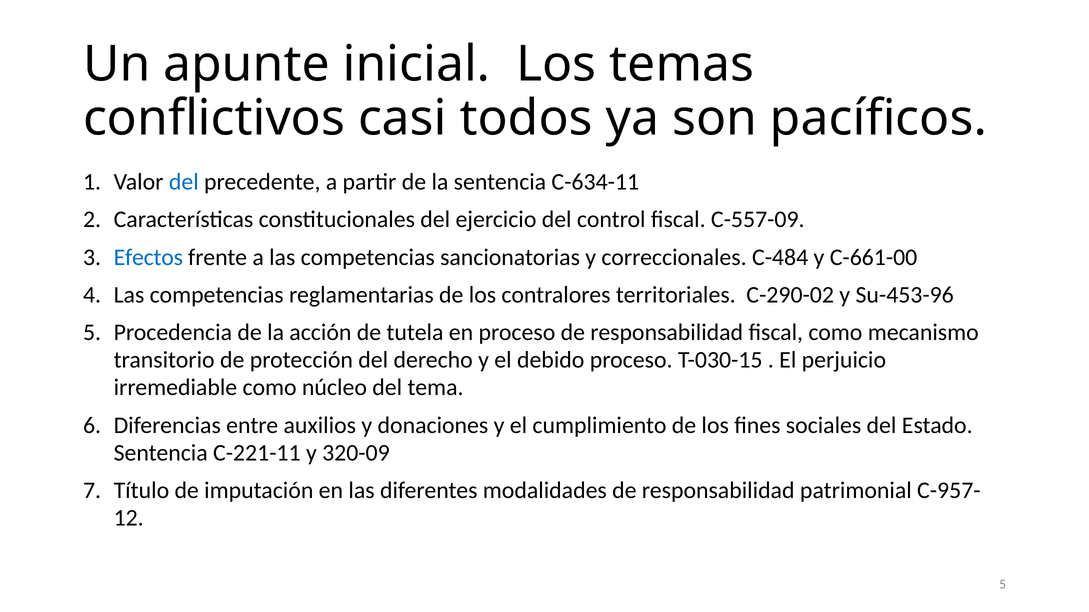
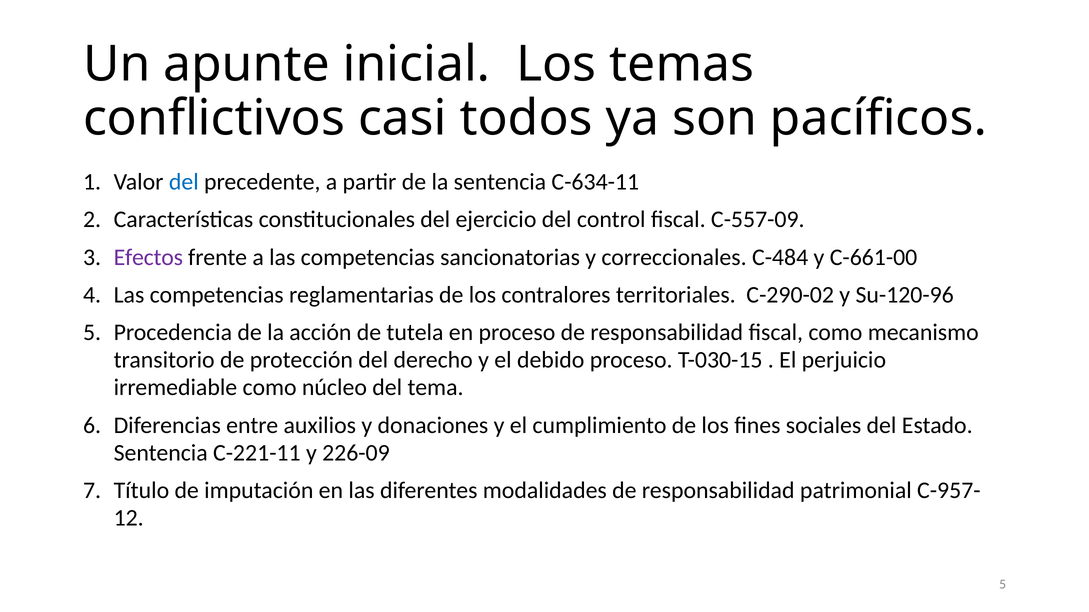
Efectos colour: blue -> purple (148, 257)
Su-453-96: Su-453-96 -> Su-120-96 (905, 295)
320-09: 320-09 -> 226-09 (356, 453)
